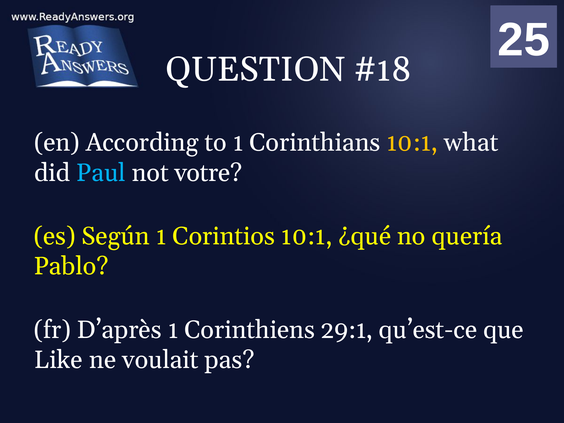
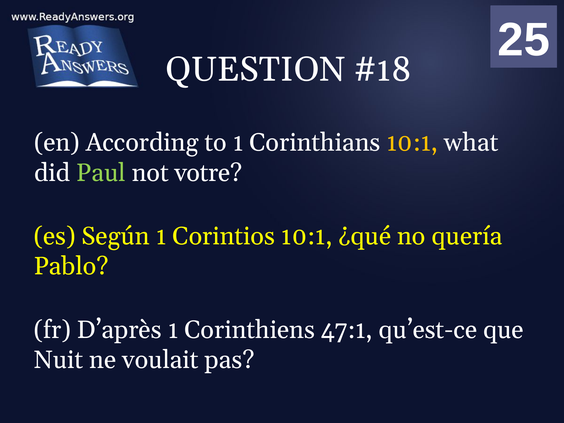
Paul colour: light blue -> light green (101, 173)
29:1: 29:1 -> 47:1 (347, 330)
Like: Like -> Nuit (59, 360)
